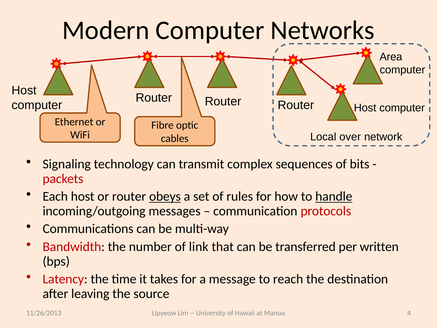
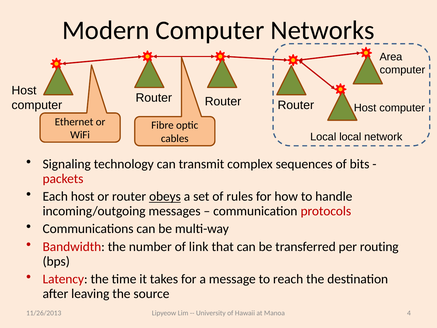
Local over: over -> local (350, 137)
handle underline: present -> none (334, 196)
written: written -> routing (379, 247)
